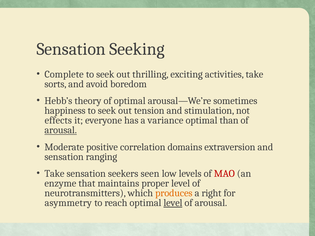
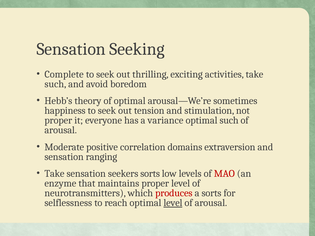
sorts: sorts -> such (55, 84)
effects: effects -> proper (58, 120)
optimal than: than -> such (229, 120)
arousal underline: present -> none (61, 130)
seekers seen: seen -> sorts (150, 174)
produces colour: orange -> red (174, 193)
a right: right -> sorts (211, 193)
asymmetry: asymmetry -> selflessness (68, 203)
